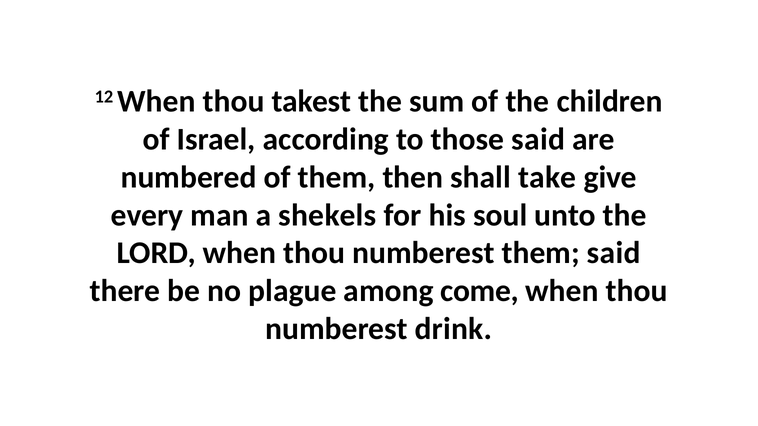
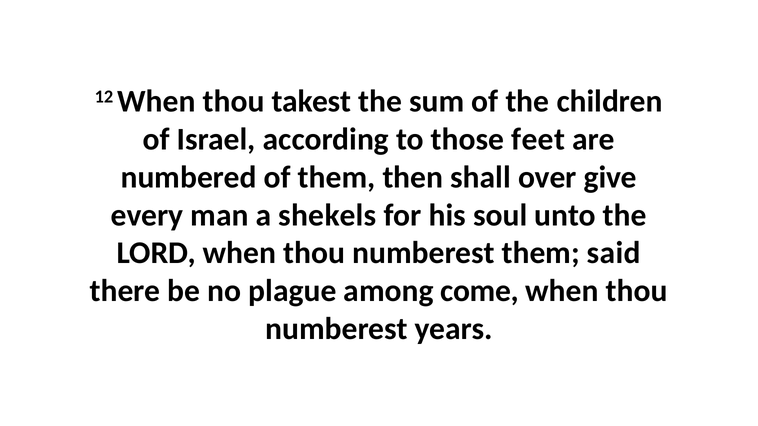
those said: said -> feet (538, 140)
take: take -> over (547, 177)
drink: drink -> years (454, 329)
